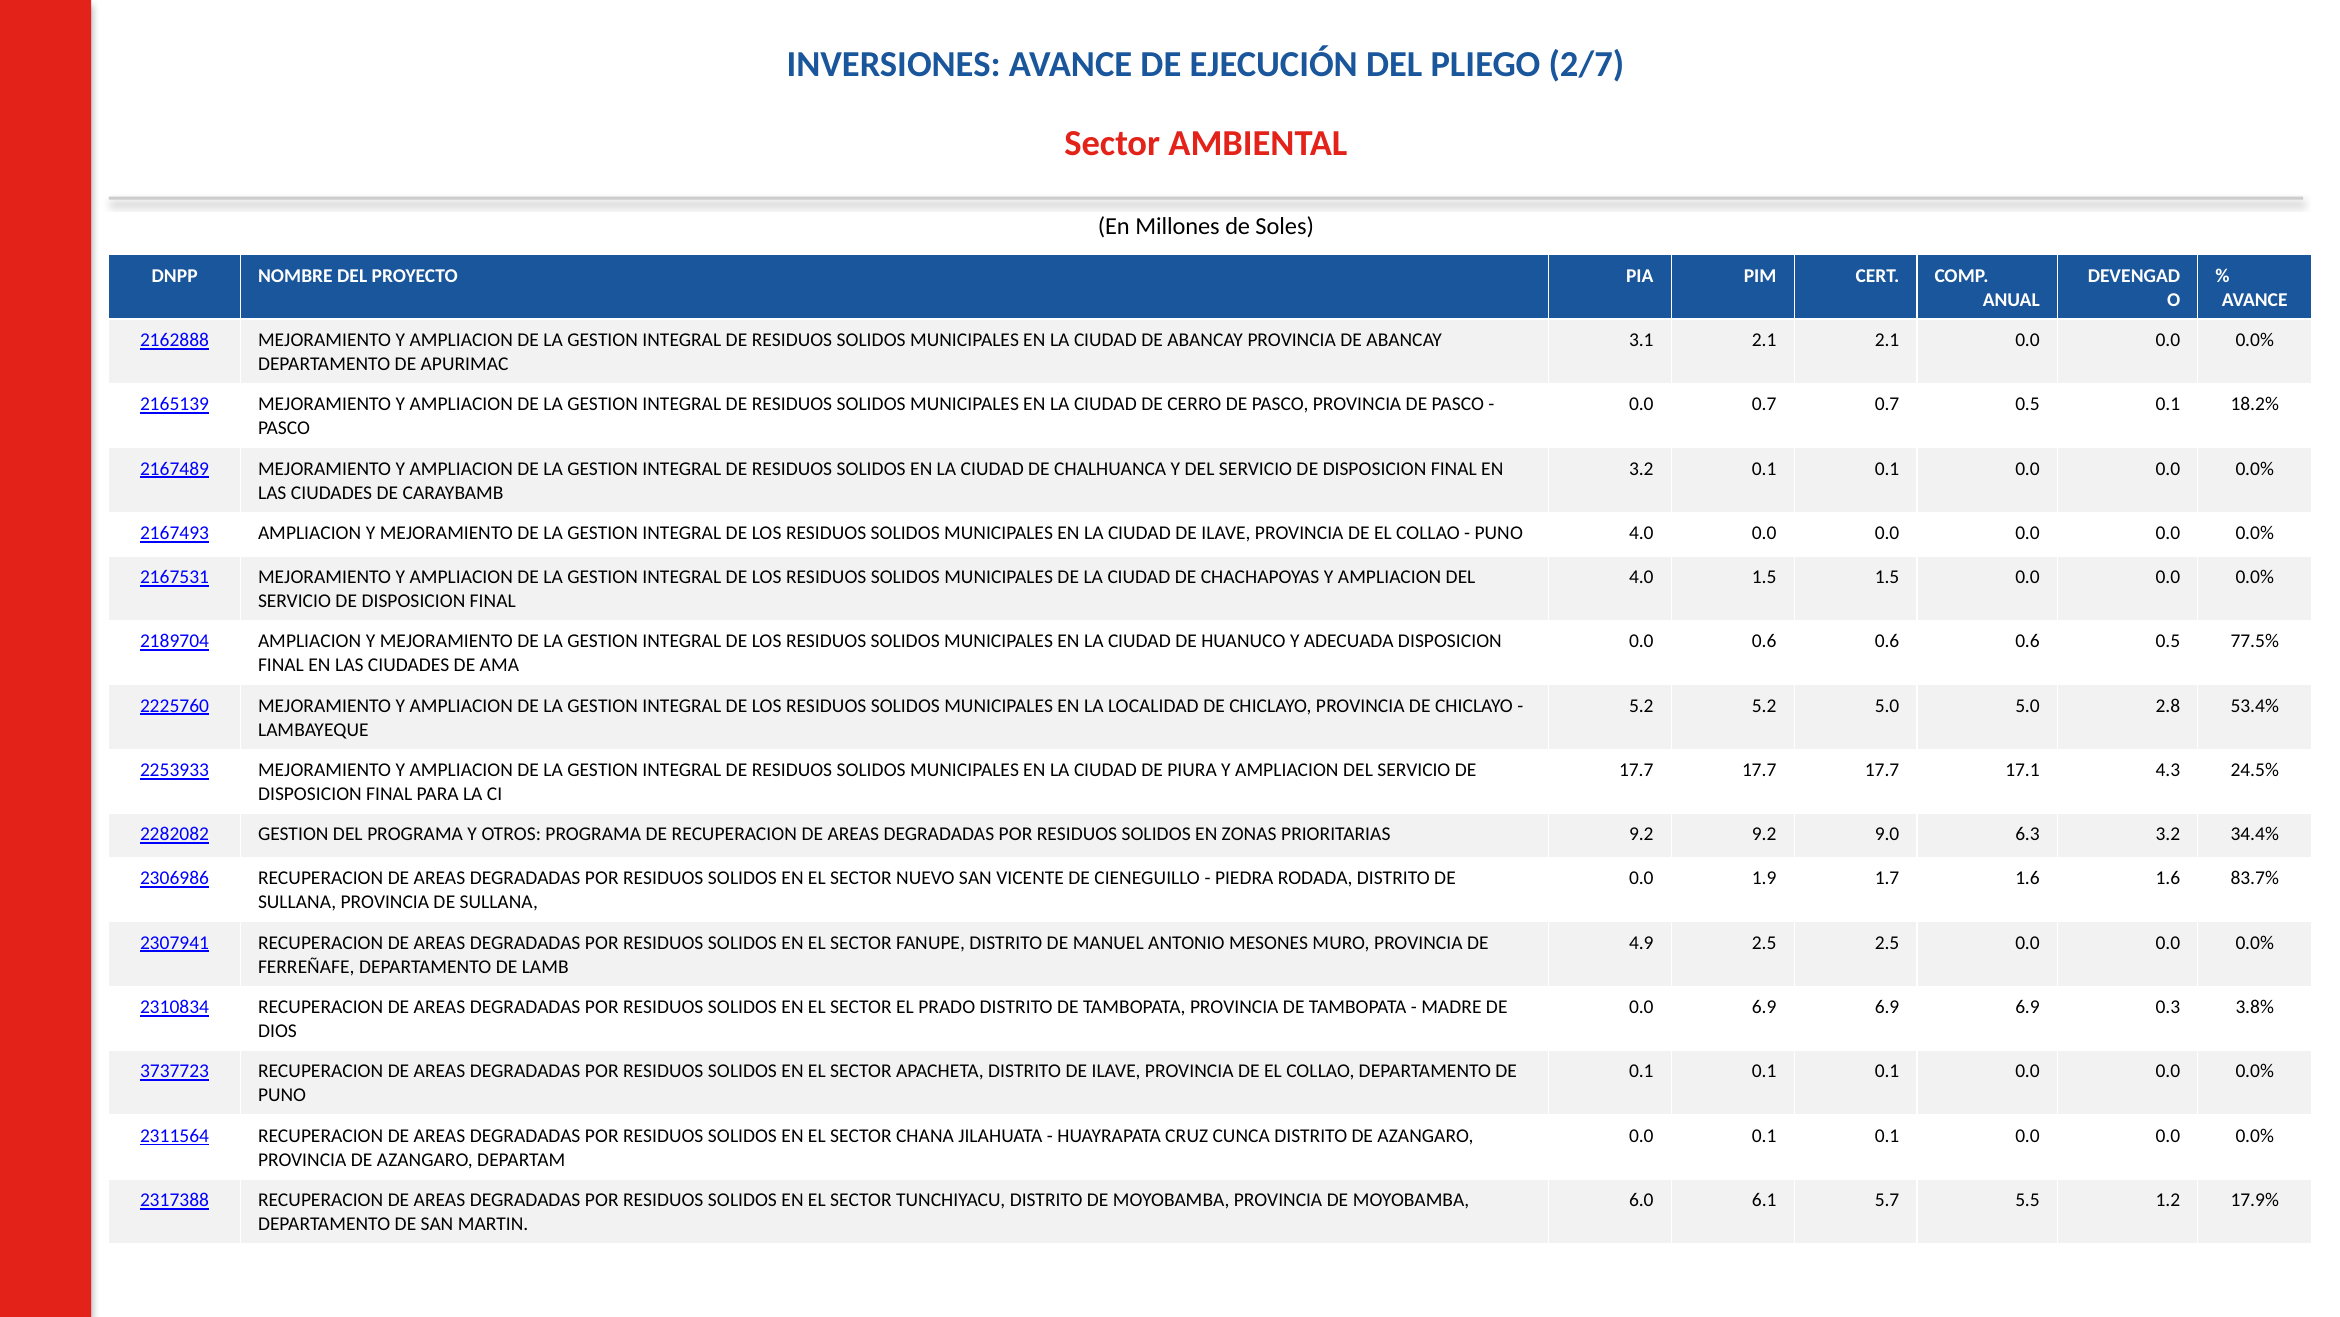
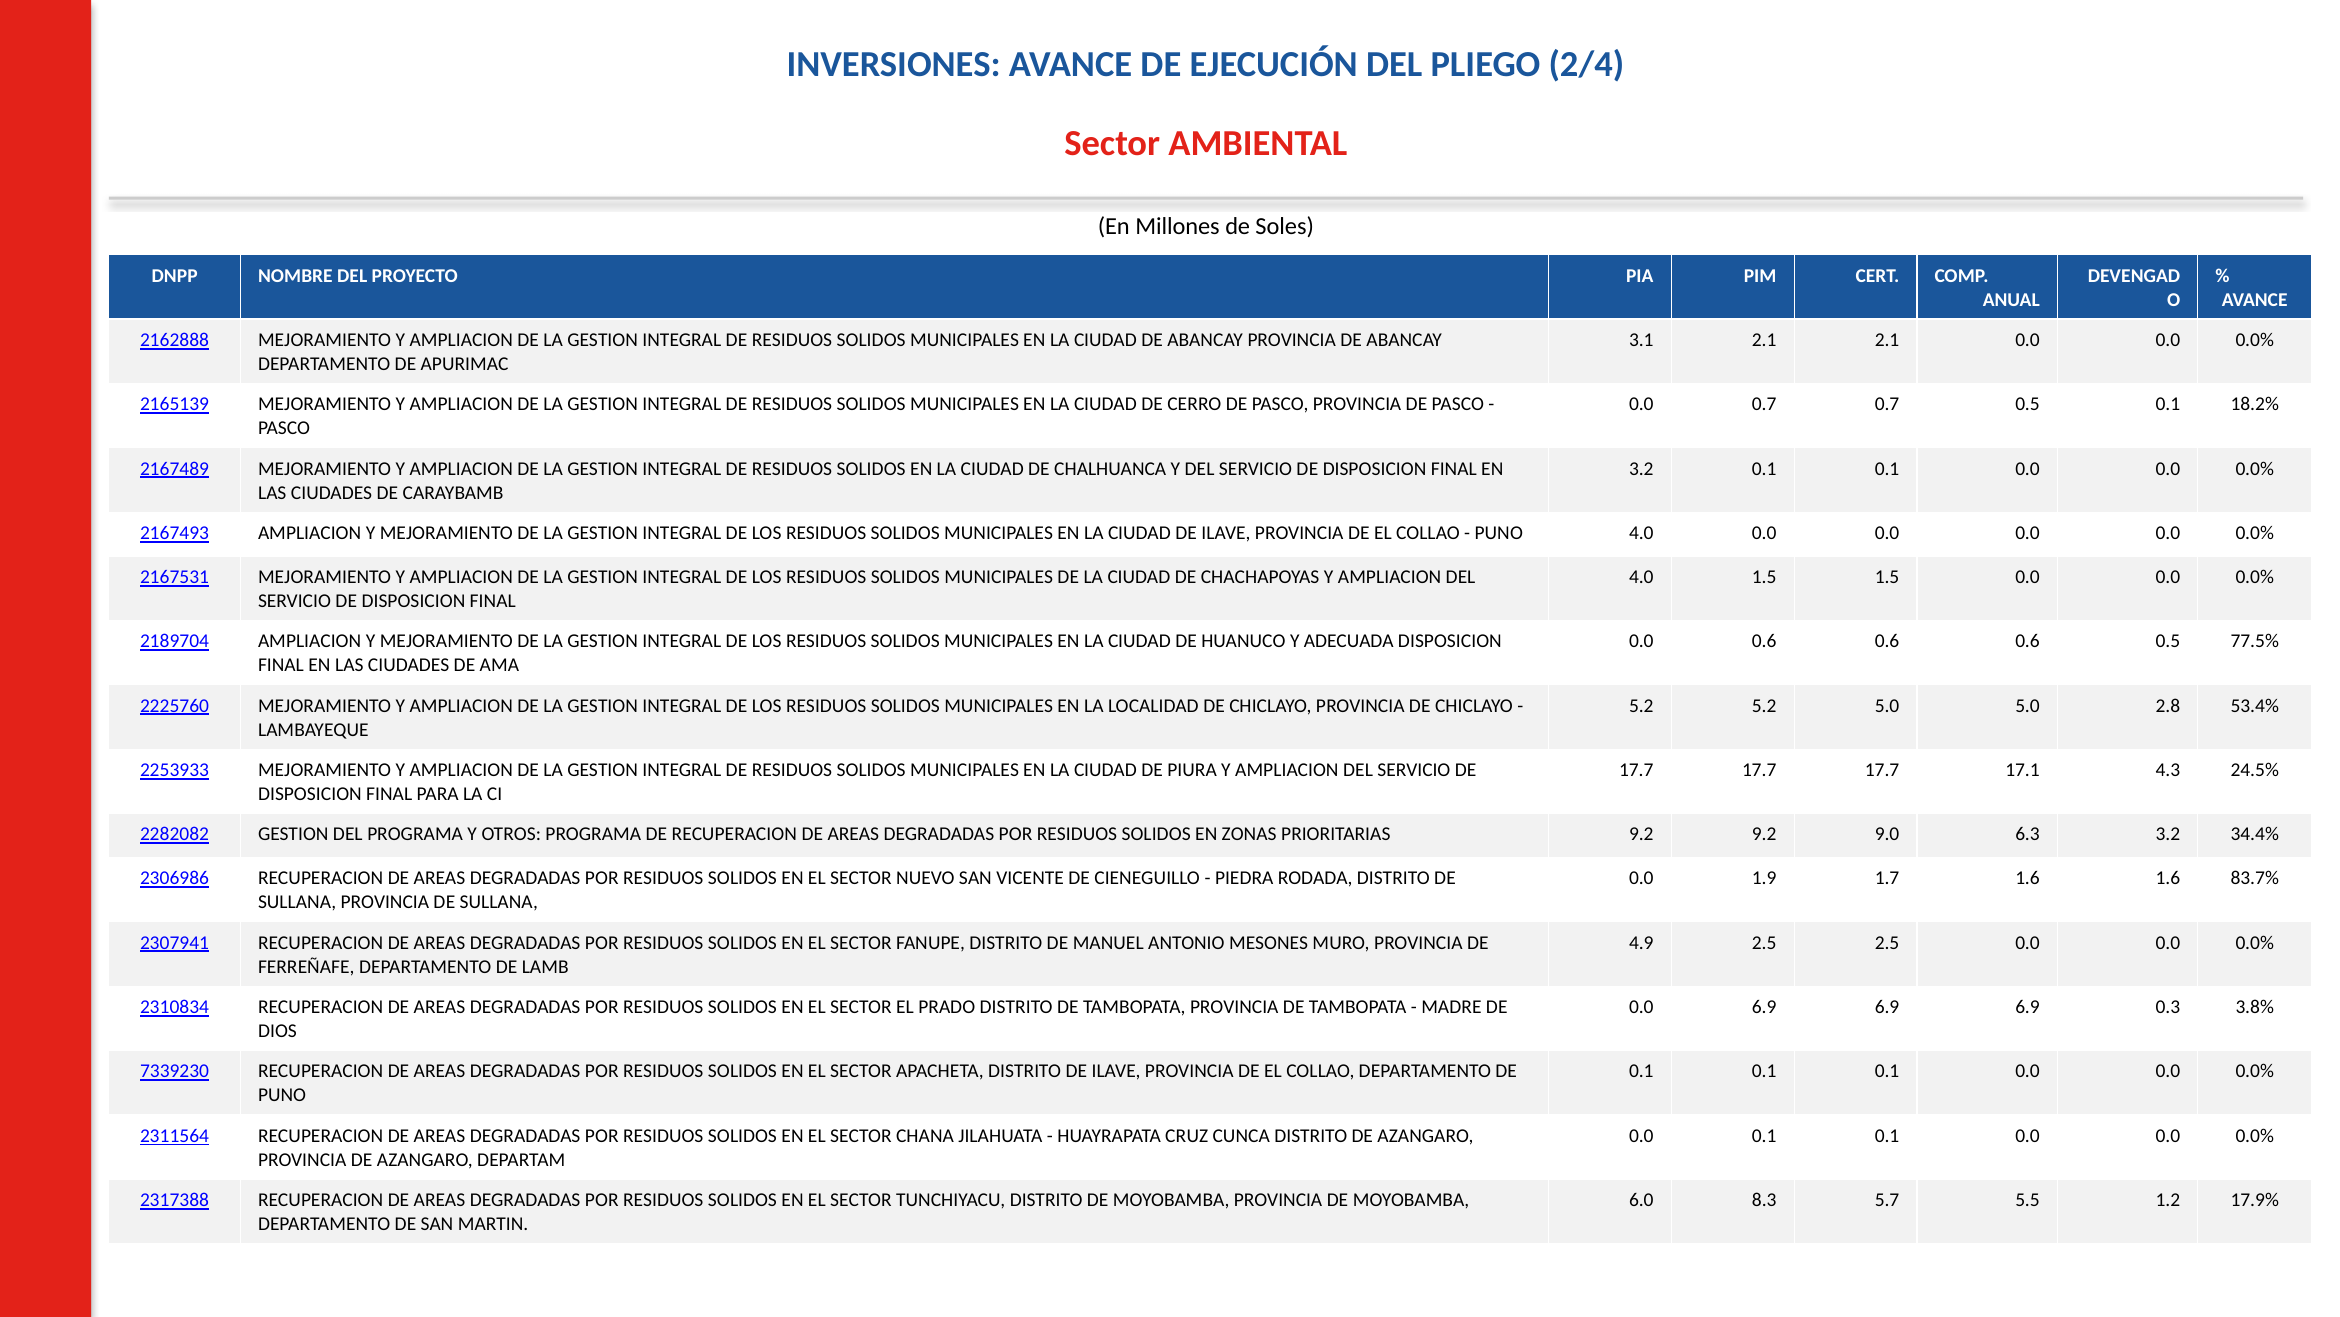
2/7: 2/7 -> 2/4 (1586, 65)
3737723: 3737723 -> 7339230 (175, 1071)
6.1: 6.1 -> 8.3 (1764, 1200)
